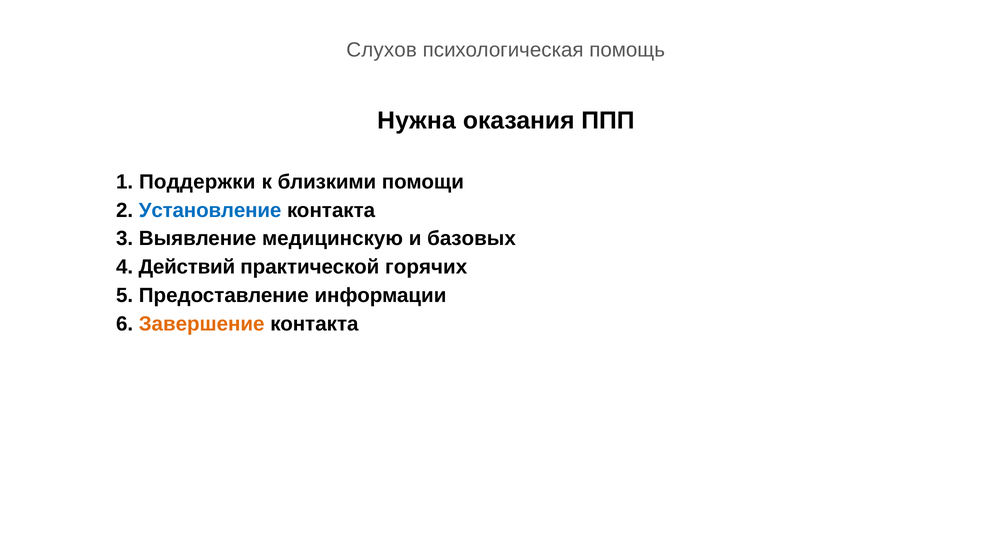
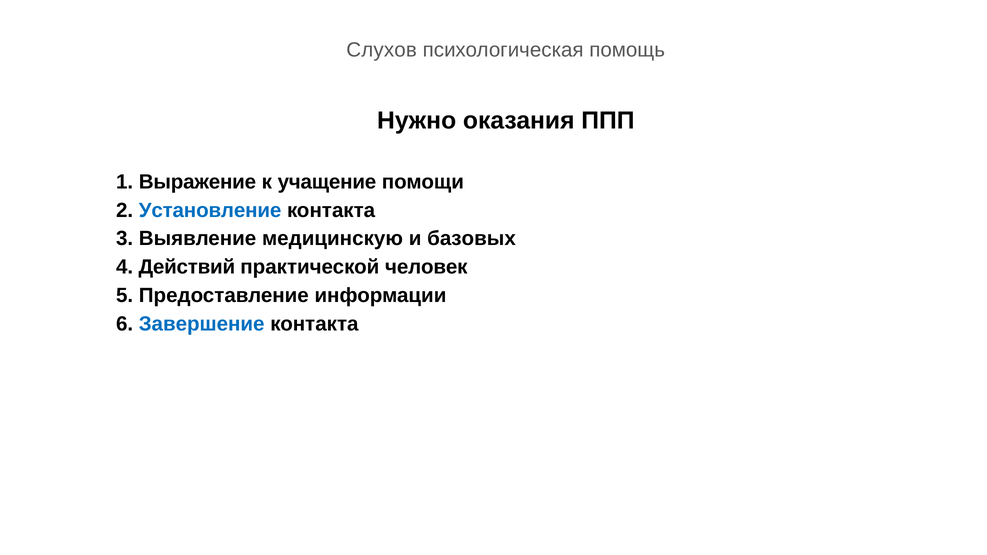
Нужна: Нужна -> Нужно (417, 121)
Поддержки: Поддержки -> Выражение (197, 182)
близкими: близкими -> учащение (327, 182)
горячих: горячих -> человек (426, 267)
Завершение colour: orange -> blue (202, 324)
